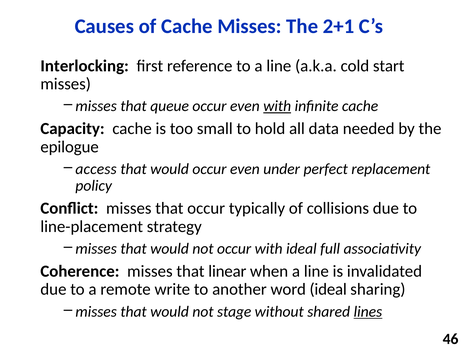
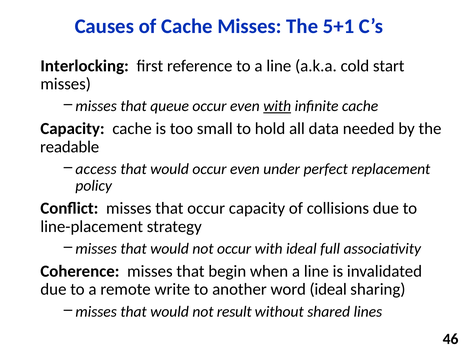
2+1: 2+1 -> 5+1 (339, 26)
epilogue: epilogue -> readable (70, 147)
occur typically: typically -> capacity (257, 209)
linear: linear -> begin (227, 271)
stage: stage -> result (234, 312)
lines underline: present -> none (368, 312)
